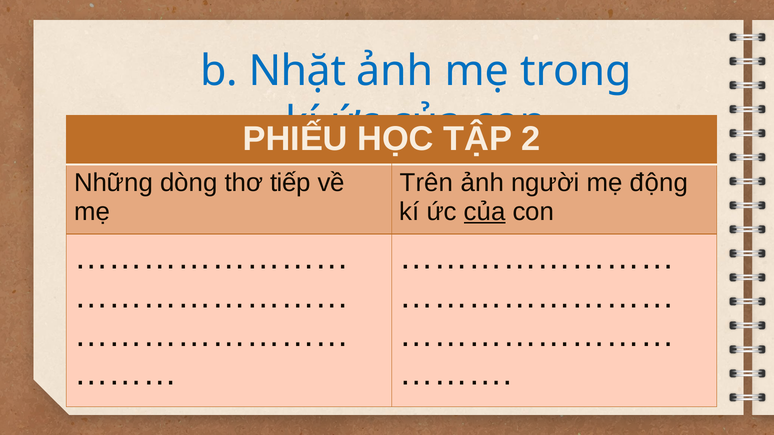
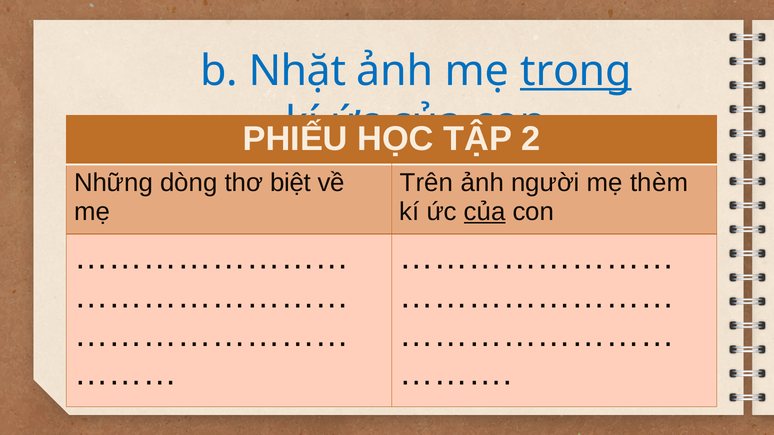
trong underline: none -> present (576, 71)
tiếp: tiếp -> biệt (290, 183)
động: động -> thèm (659, 183)
